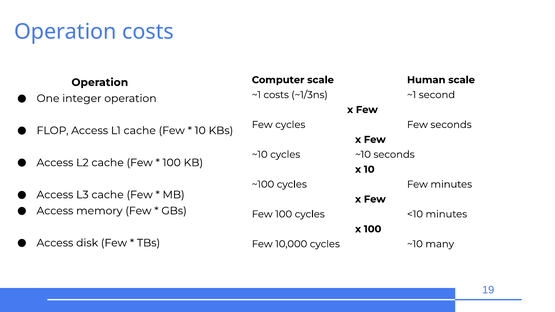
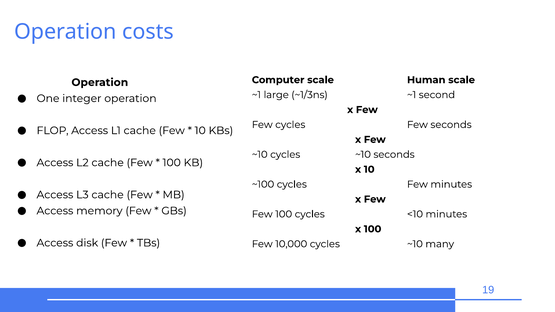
~1 costs: costs -> large (276, 95)
